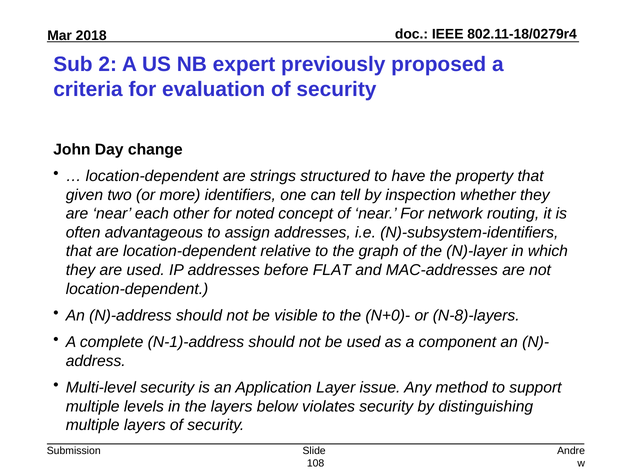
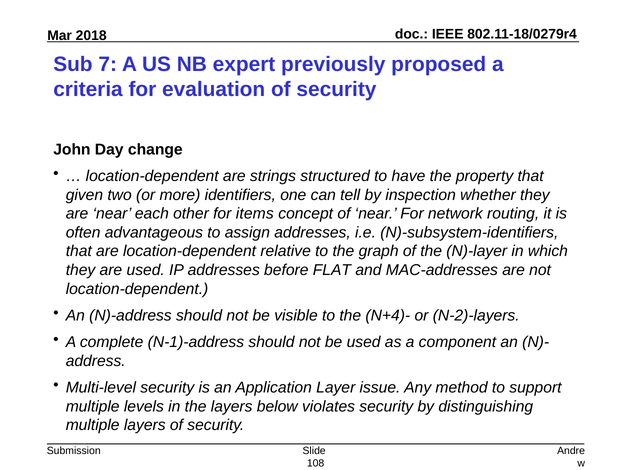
2: 2 -> 7 (108, 64)
noted: noted -> items (255, 213)
N+0)-: N+0)- -> N+4)- (388, 315)
N-8)-layers: N-8)-layers -> N-2)-layers (476, 315)
